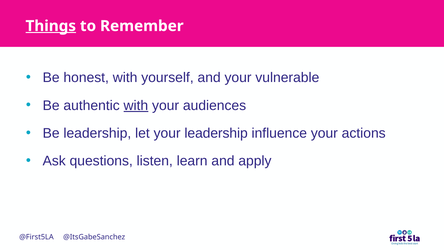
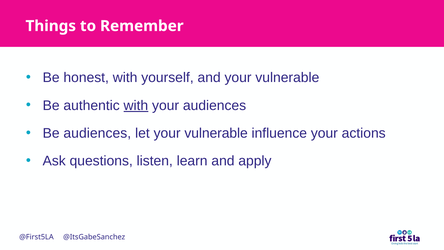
Things underline: present -> none (51, 26)
Be leadership: leadership -> audiences (97, 133)
let your leadership: leadership -> vulnerable (216, 133)
